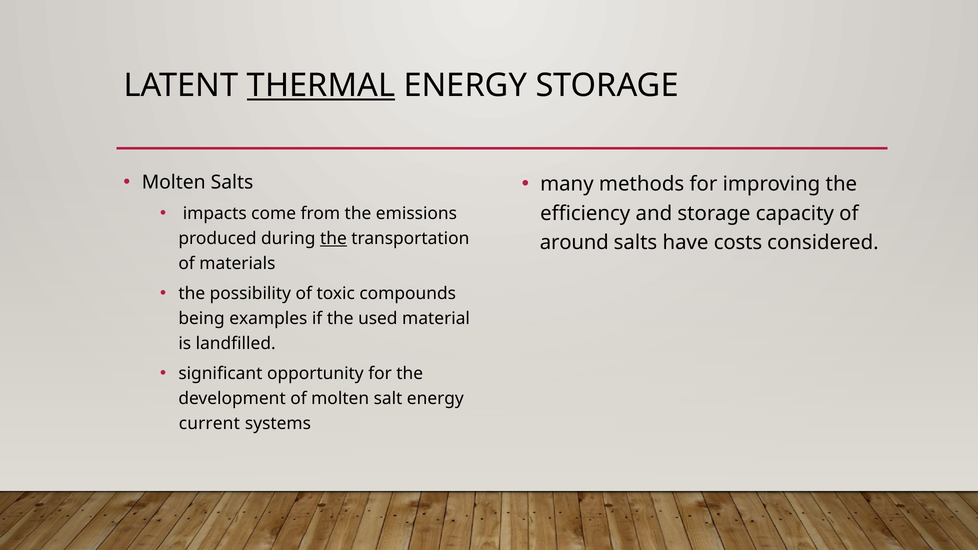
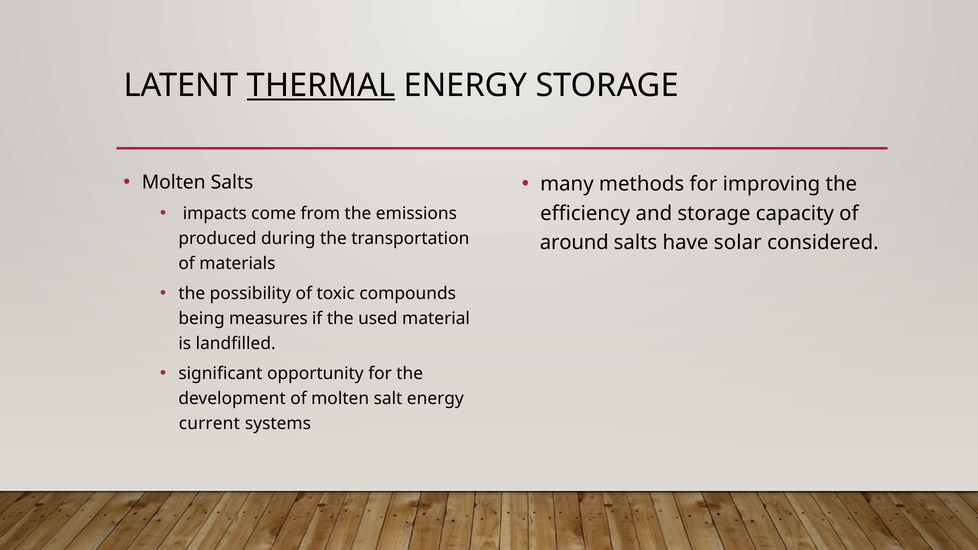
the underline: present -> none (333, 239)
costs: costs -> solar (738, 243)
examples: examples -> measures (268, 319)
